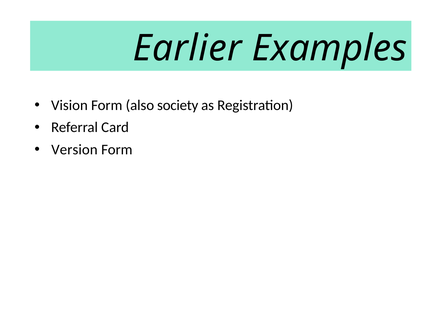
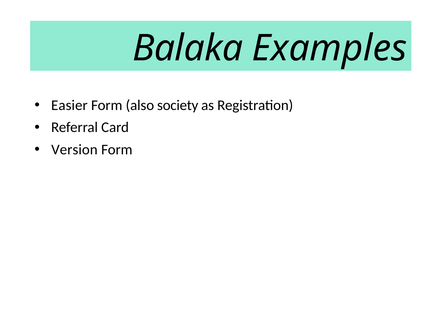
Earlier: Earlier -> Balaka (188, 48)
Vision: Vision -> Easier (69, 105)
